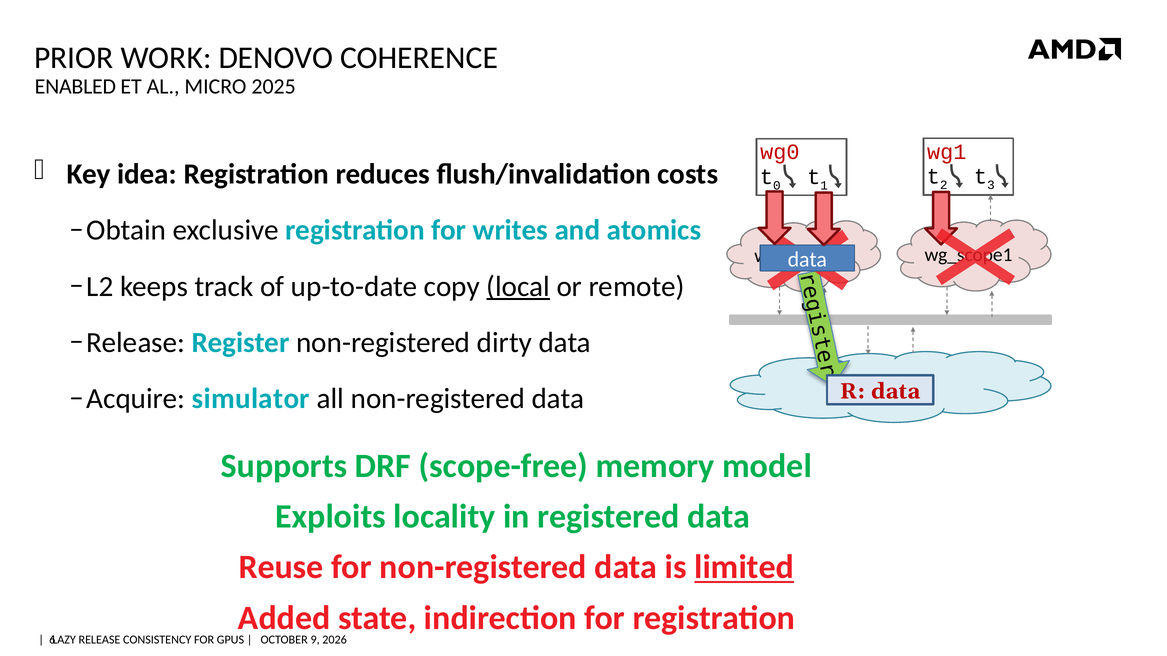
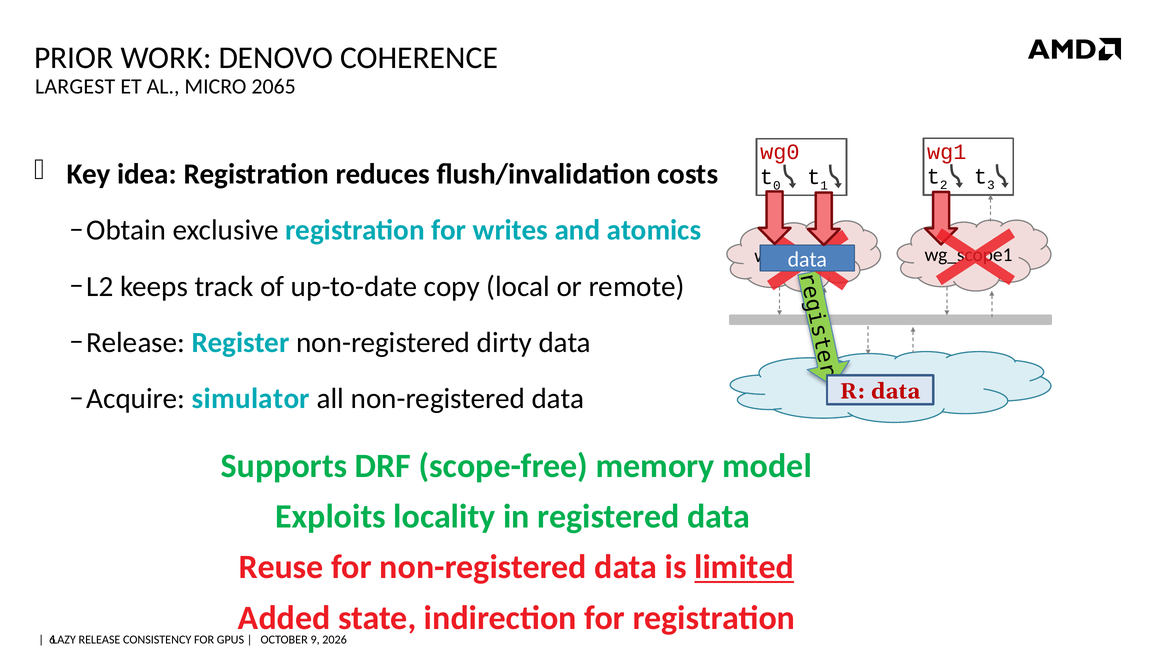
ENABLED: ENABLED -> LARGEST (75, 87)
2025: 2025 -> 2065 (274, 87)
local underline: present -> none (518, 287)
